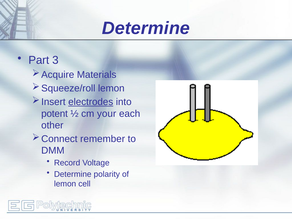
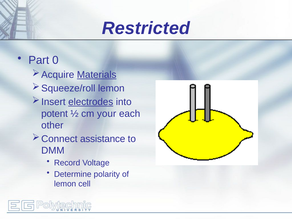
Determine: Determine -> Restricted (146, 28)
3: 3 -> 0 (56, 60)
Materials underline: none -> present (97, 75)
remember: remember -> assistance (103, 139)
